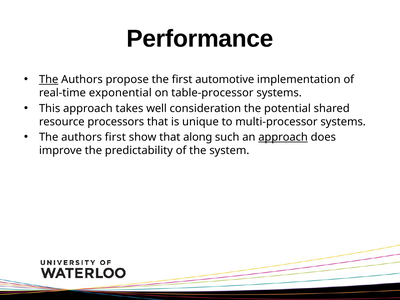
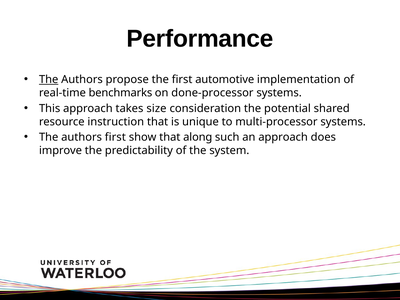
exponential: exponential -> benchmarks (120, 93)
table-processor: table-processor -> done-processor (212, 93)
well: well -> size (156, 108)
processors: processors -> instruction (116, 122)
approach underline: present -> none (283, 137)
